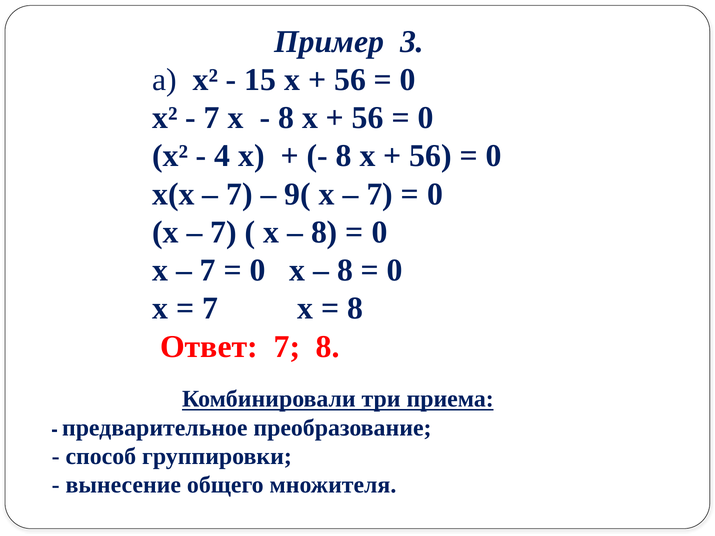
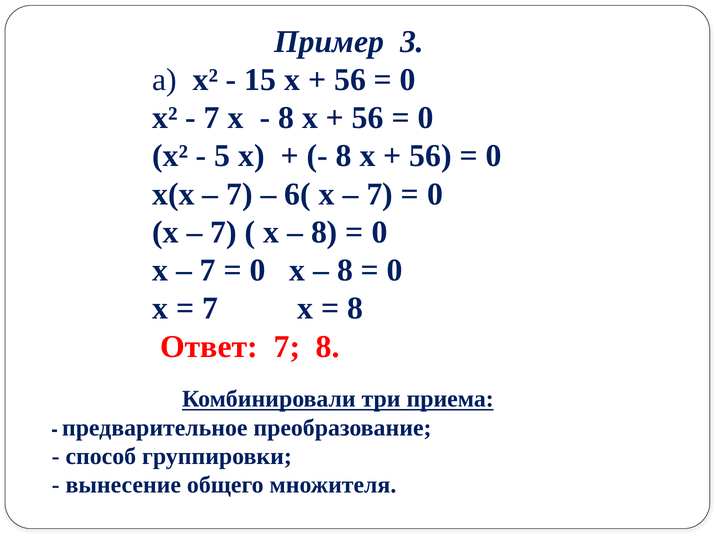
4: 4 -> 5 (222, 156)
9(: 9( -> 6( (298, 194)
